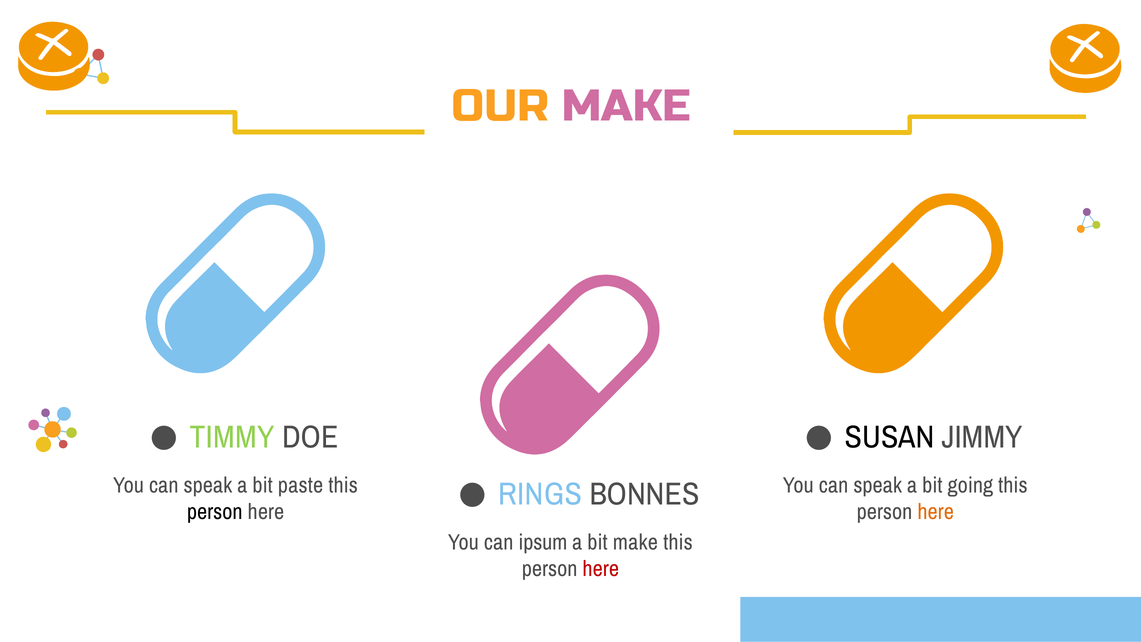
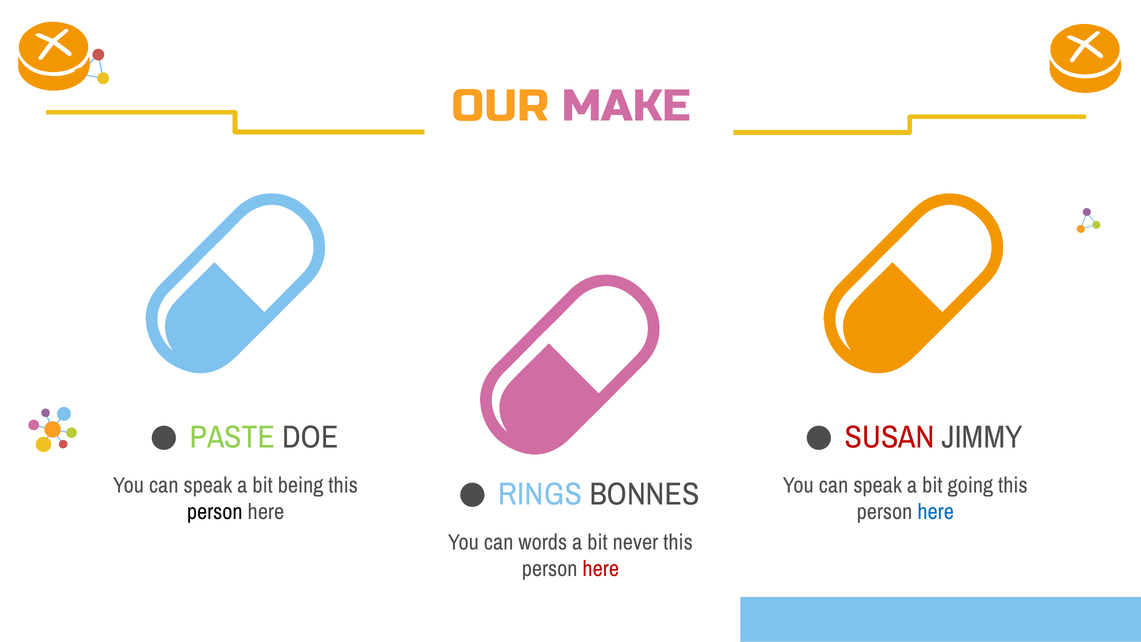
TIMMY: TIMMY -> PASTE (232, 437)
SUSAN colour: black -> red (890, 437)
paste: paste -> being (301, 485)
here colour: orange -> blue (936, 512)
ipsum: ipsum -> words (543, 542)
bit make: make -> never (636, 542)
